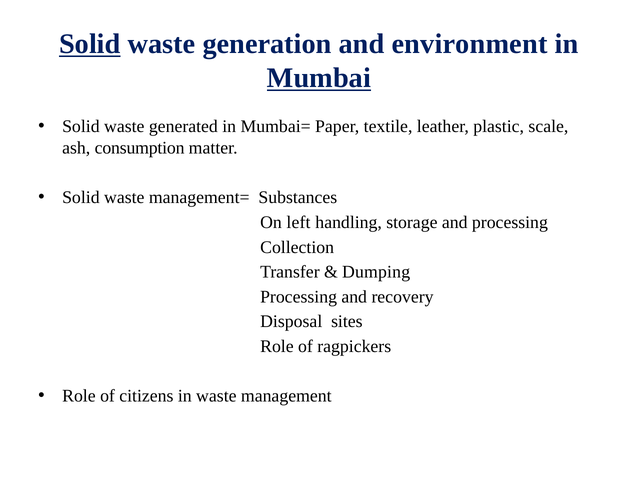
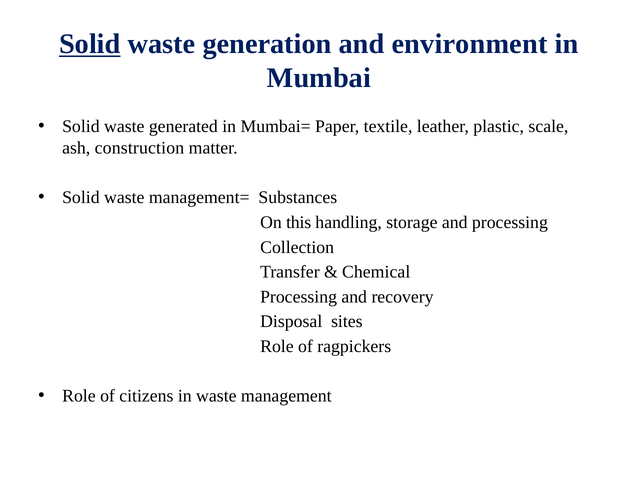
Mumbai underline: present -> none (319, 78)
consumption: consumption -> construction (139, 148)
left: left -> this (299, 223)
Dumping: Dumping -> Chemical (376, 272)
